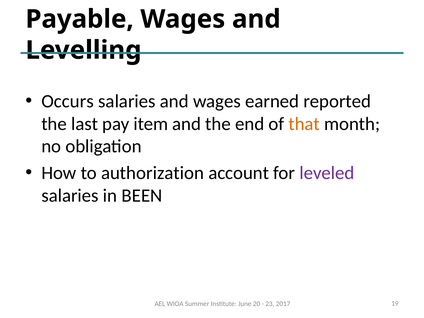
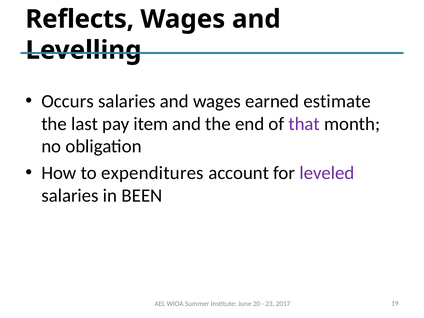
Payable: Payable -> Reflects (80, 19)
reported: reported -> estimate (337, 101)
that colour: orange -> purple (304, 124)
authorization: authorization -> expenditures (152, 173)
